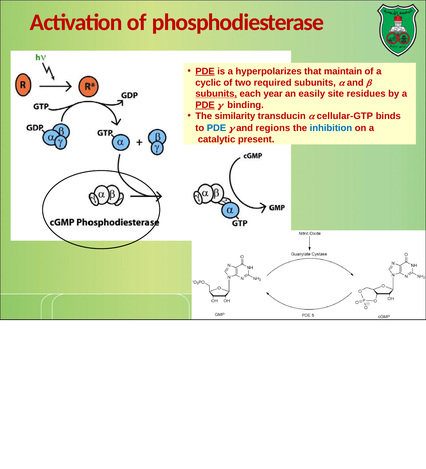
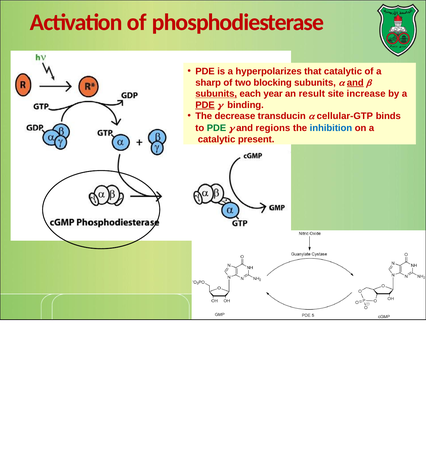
PDE underline: present -> none (205, 71)
that maintain: maintain -> catalytic (343, 71)
cyclic: cyclic -> sharp (208, 82)
required: required -> blocking (273, 82)
and underline: none -> present (355, 82)
easily: easily -> result (312, 94)
residues: residues -> increase (366, 94)
similarity: similarity -> decrease (235, 116)
PDE colour: blue -> green (216, 128)
